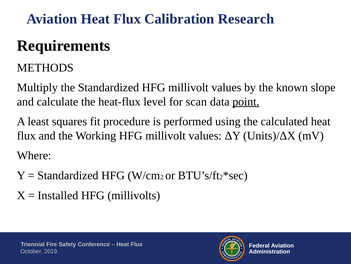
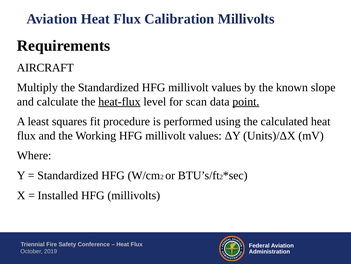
Calibration Research: Research -> Millivolts (246, 19)
METHODS: METHODS -> AIRCRAFT (45, 67)
heat-flux underline: none -> present (119, 101)
